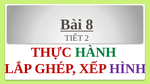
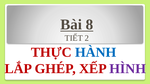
HÀNH colour: green -> blue (96, 53)
